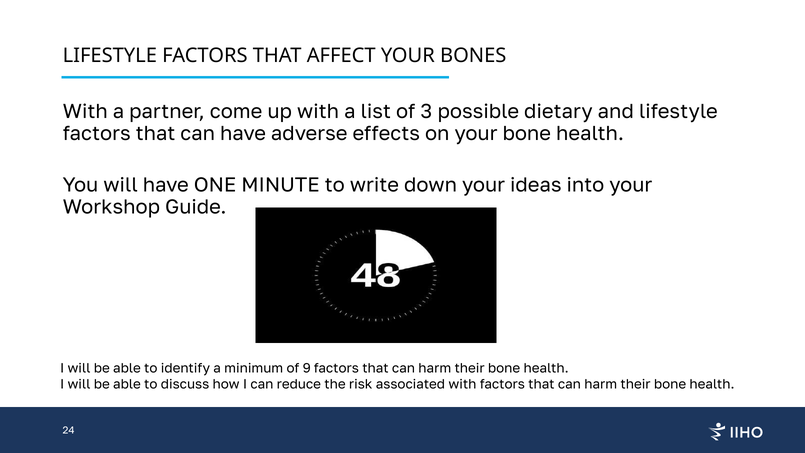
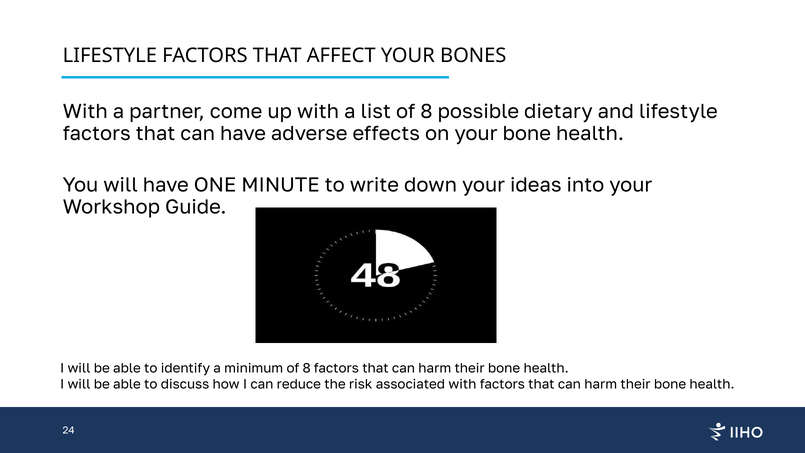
list of 3: 3 -> 8 (426, 112)
minimum of 9: 9 -> 8 (307, 368)
